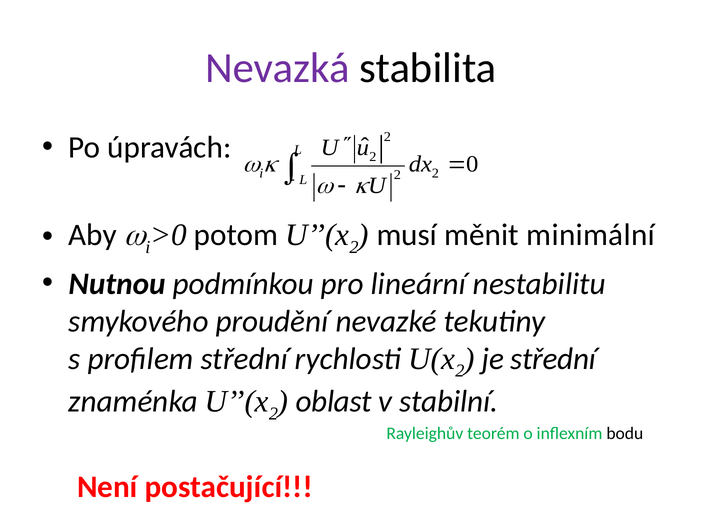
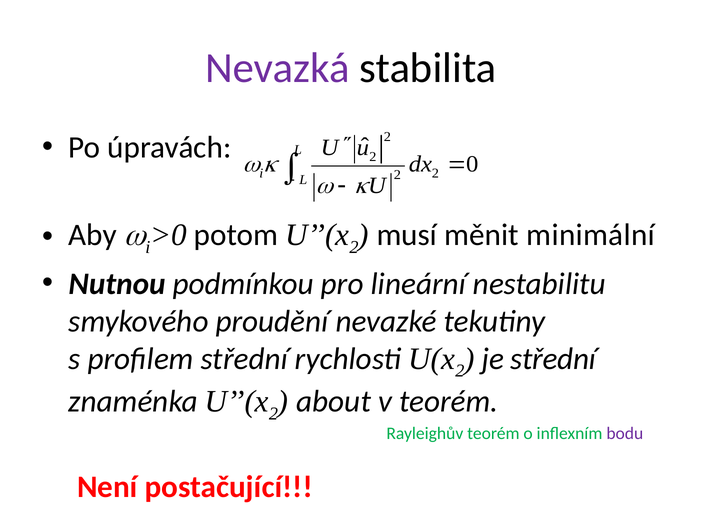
oblast: oblast -> about (334, 401)
v stabilní: stabilní -> teorém (449, 401)
bodu colour: black -> purple (625, 433)
